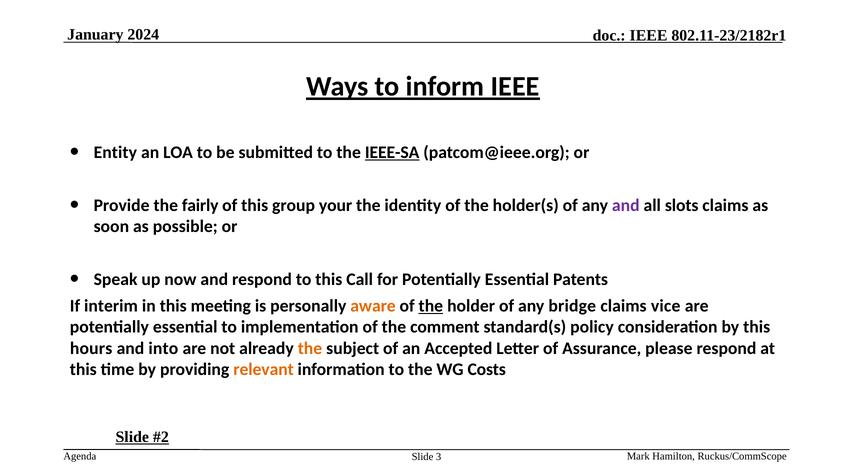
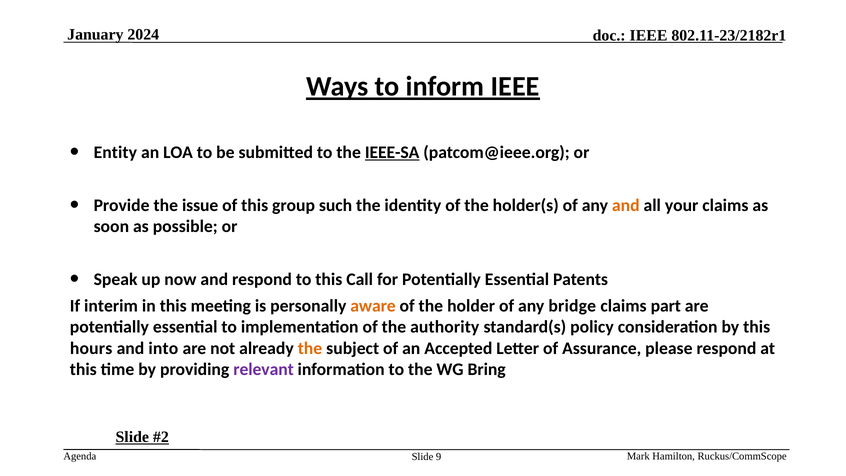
fairly: fairly -> issue (200, 205)
your: your -> such (336, 205)
and colour: purple -> orange (626, 205)
slots: slots -> your (682, 205)
the underline: present -> none (431, 306)
vice: vice -> part (666, 306)
comment: comment -> authority (445, 327)
relevant colour: orange -> purple (264, 369)
Costs: Costs -> Bring (487, 369)
3: 3 -> 9 (439, 456)
